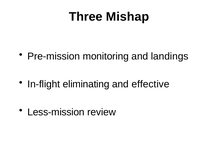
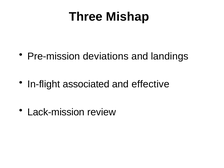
monitoring: monitoring -> deviations (106, 56)
eliminating: eliminating -> associated (86, 84)
Less-mission: Less-mission -> Lack-mission (56, 112)
